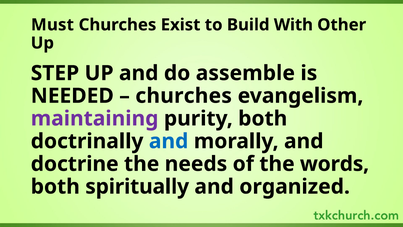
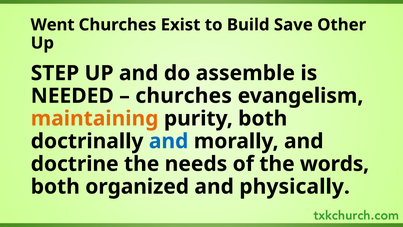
Must: Must -> Went (53, 25)
With: With -> Save (293, 25)
maintaining colour: purple -> orange (95, 118)
spiritually: spiritually -> organized (137, 186)
organized: organized -> physically (295, 186)
